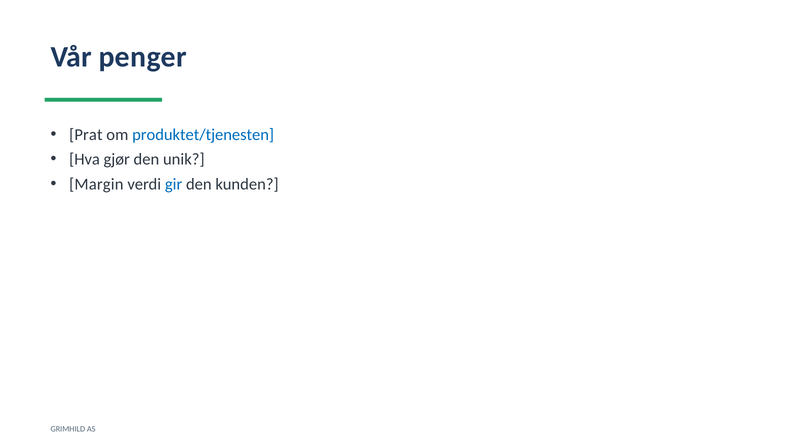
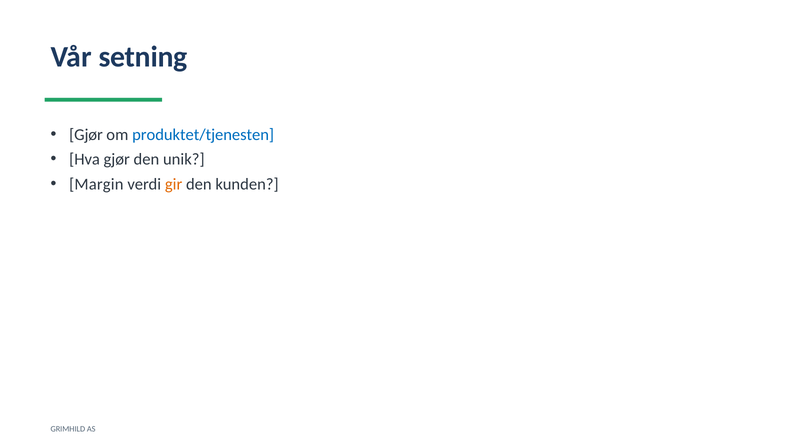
penger: penger -> setning (143, 57)
Prat: Prat -> Gjør (86, 135)
gir colour: blue -> orange (174, 184)
